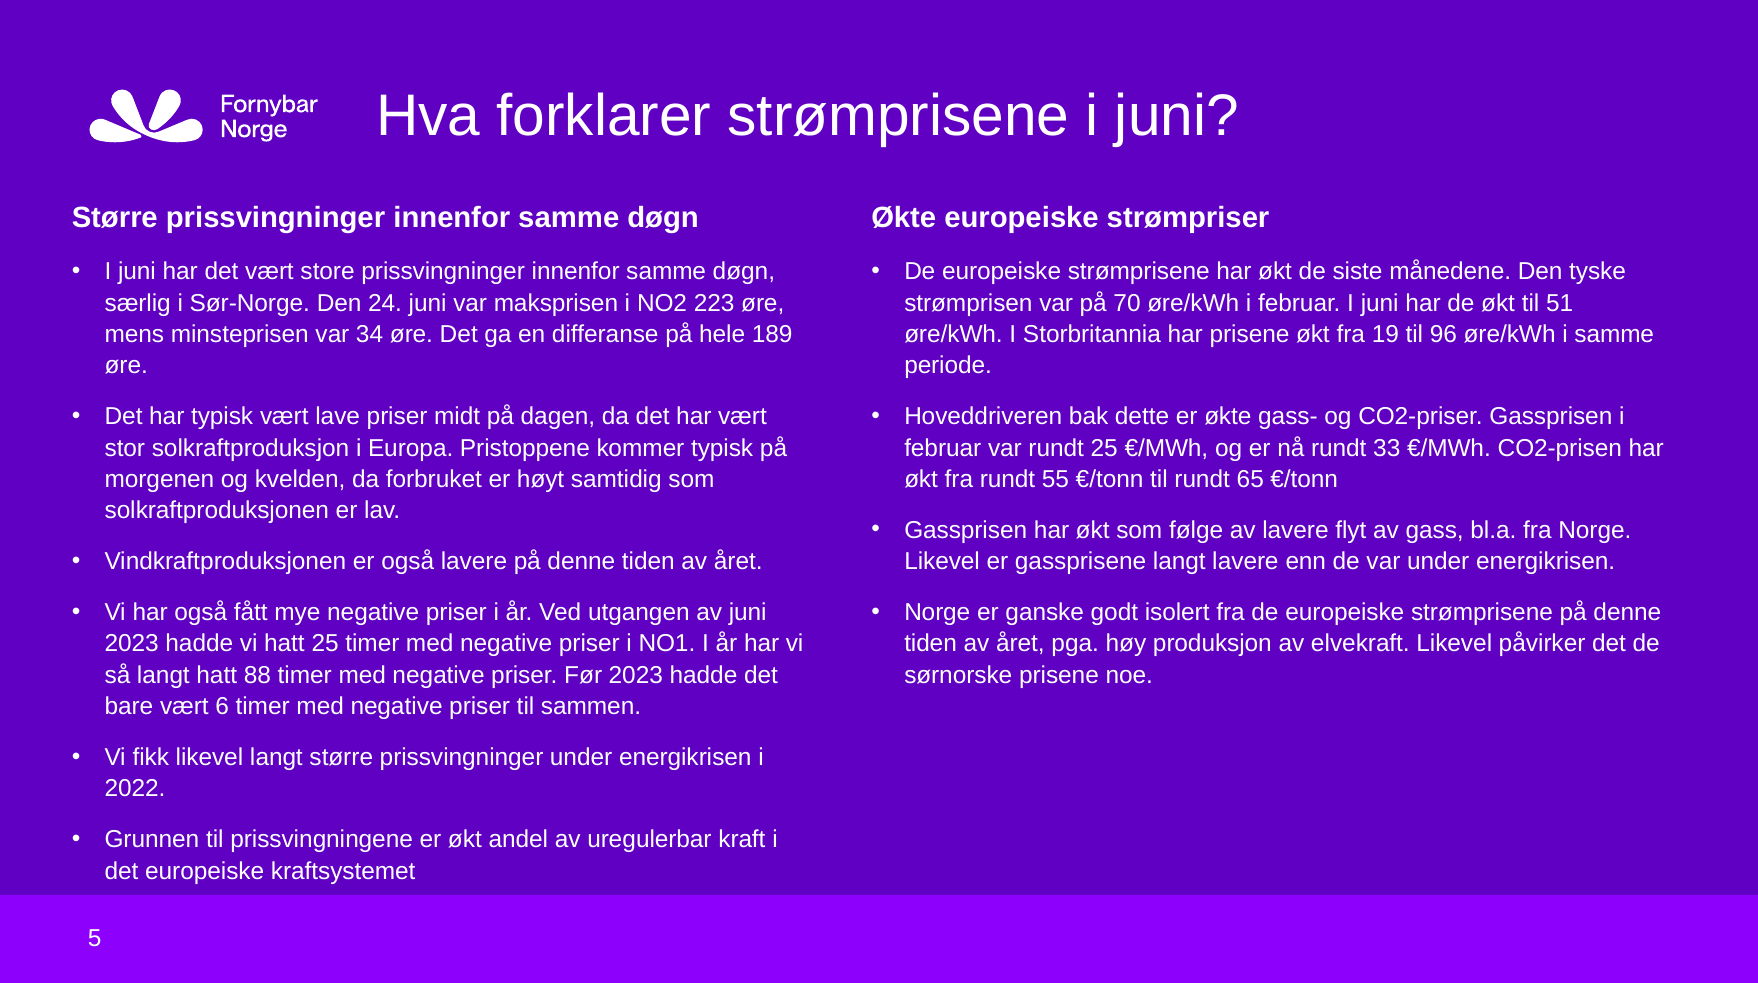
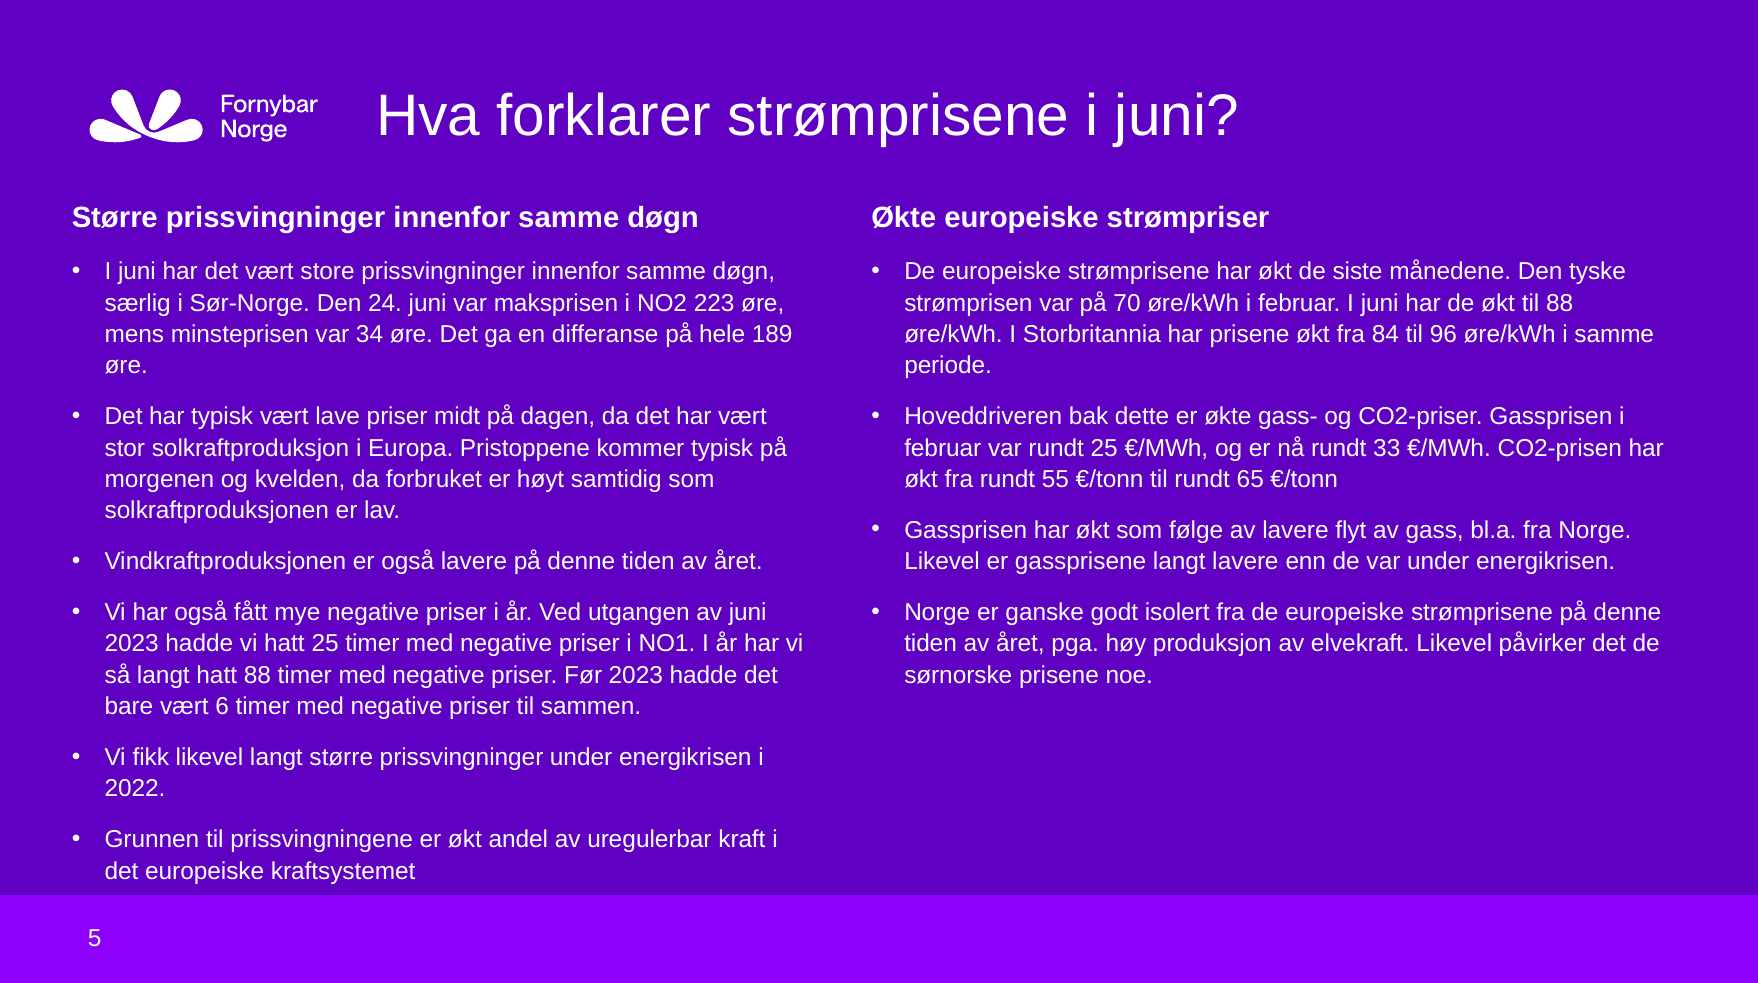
til 51: 51 -> 88 (1560, 303)
19: 19 -> 84 (1385, 334)
